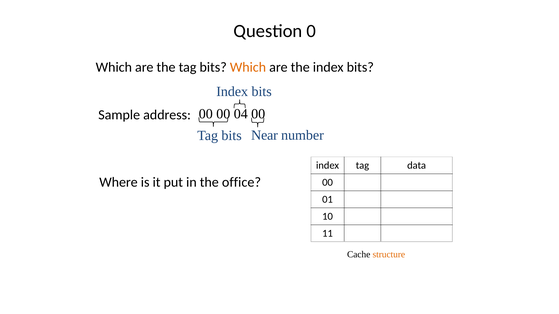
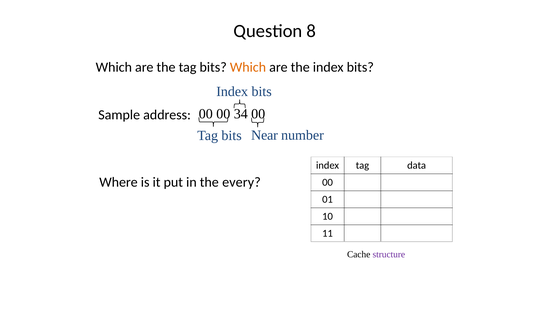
0: 0 -> 8 (311, 31)
04: 04 -> 34 (241, 114)
office: office -> every (241, 183)
structure colour: orange -> purple (389, 255)
